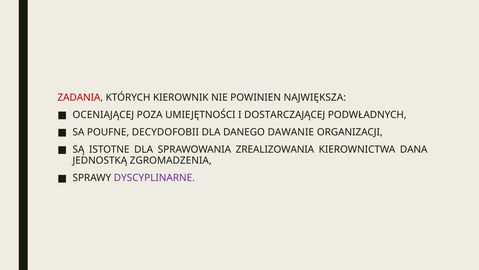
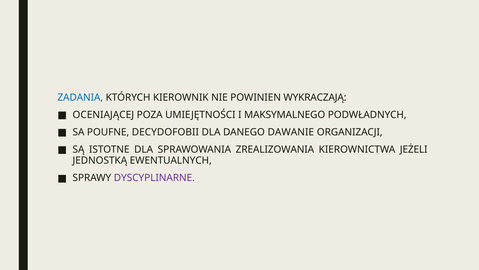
ZADANIA colour: red -> blue (80, 97)
NAJWIĘKSZA: NAJWIĘKSZA -> WYKRACZAJĄ (315, 97)
DOSTARCZAJĄCEJ: DOSTARCZAJĄCEJ -> MAKSYMALNEGO (285, 115)
DANA: DANA -> JEŻELI (414, 149)
ZGROMADZENIA: ZGROMADZENIA -> EWENTUALNYCH (171, 160)
